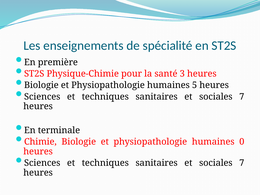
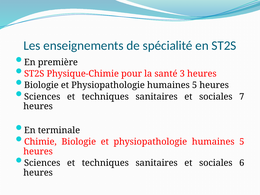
0: 0 -> 5 (242, 142)
7: 7 -> 6 (242, 163)
